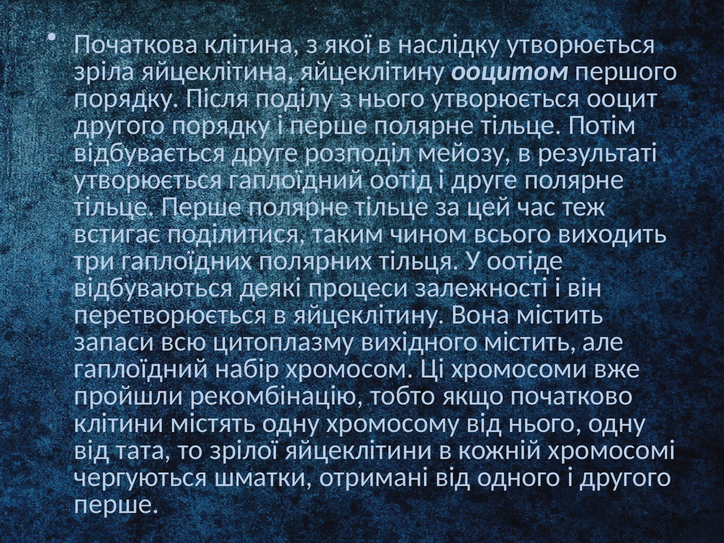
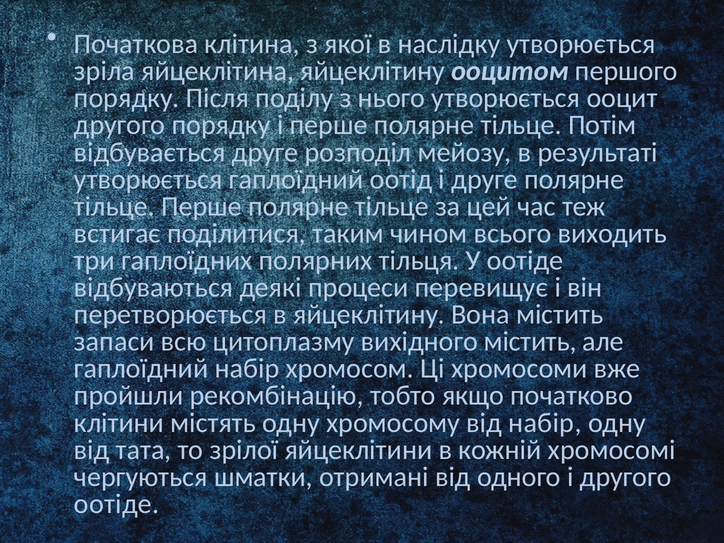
залежності: залежності -> перевищує (481, 287)
від нього: нього -> набір (545, 423)
перше: перше -> оотіде (117, 504)
